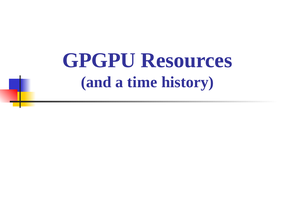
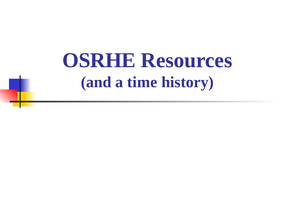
GPGPU: GPGPU -> OSRHE (99, 60)
